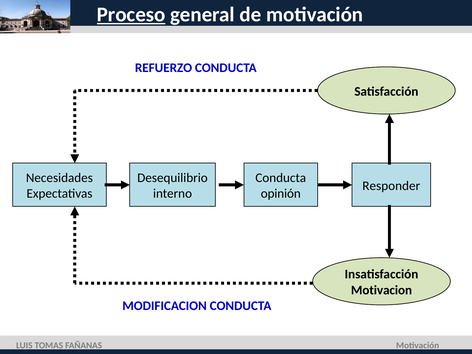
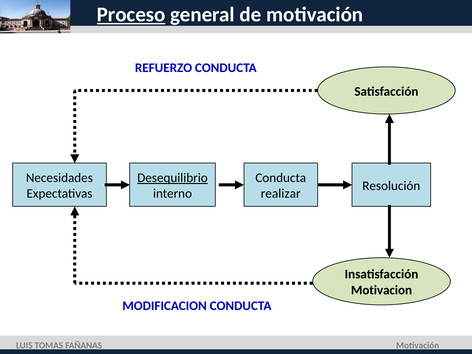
Desequilibrio underline: none -> present (172, 178)
Responder: Responder -> Resolución (391, 186)
opinión: opinión -> realizar (281, 194)
